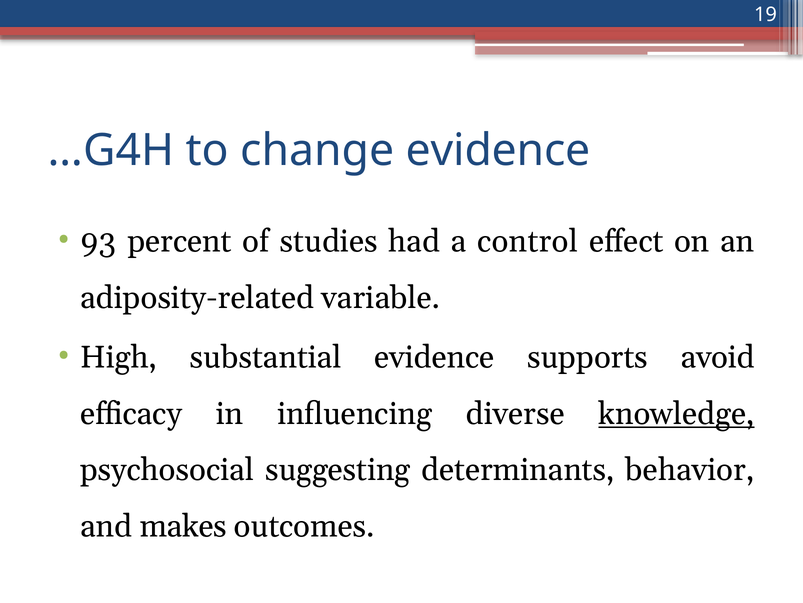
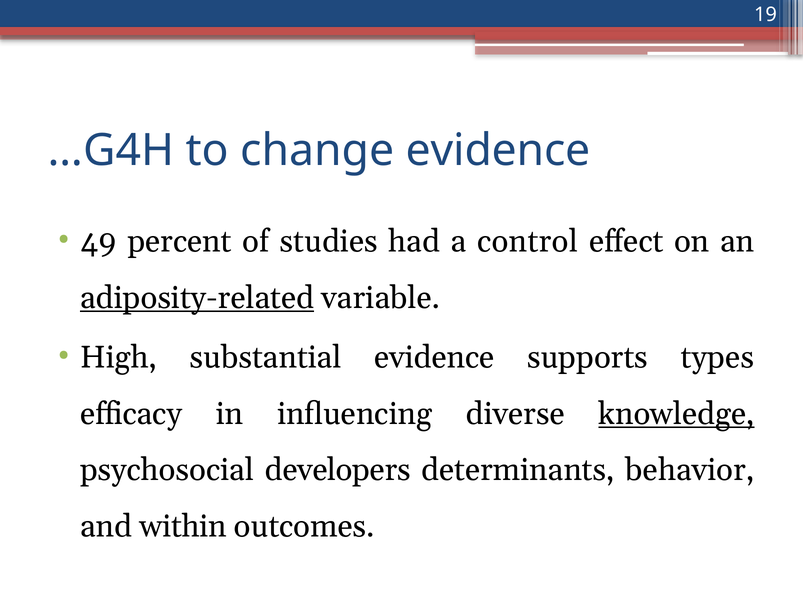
93: 93 -> 49 (98, 241)
adiposity-related underline: none -> present (197, 297)
avoid: avoid -> types (717, 357)
suggesting: suggesting -> developers (338, 469)
makes: makes -> within (183, 526)
